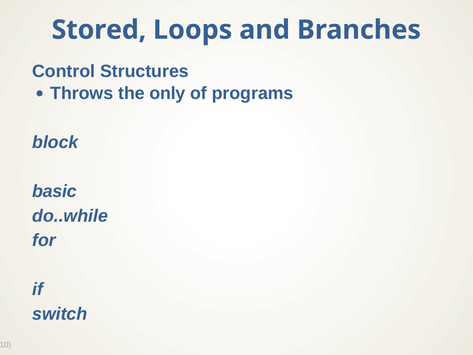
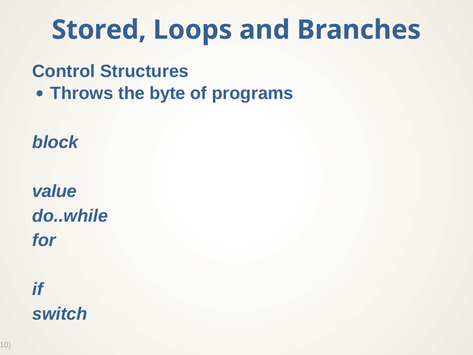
only: only -> byte (167, 93)
basic: basic -> value (54, 191)
